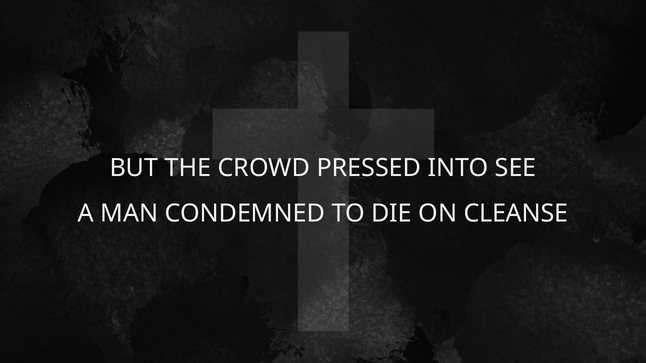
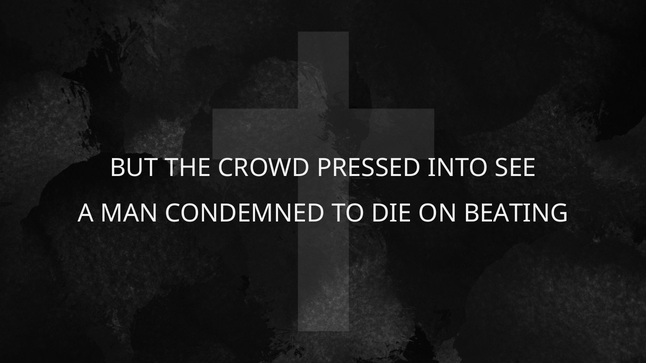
CLEANSE: CLEANSE -> BEATING (516, 214)
